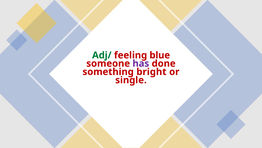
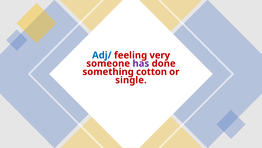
Adj/ colour: green -> blue (102, 55)
blue: blue -> very (160, 55)
bright: bright -> cotton (152, 72)
